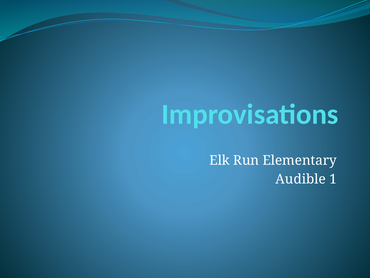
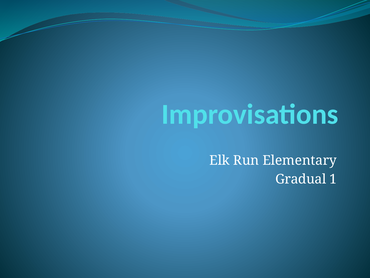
Audible: Audible -> Gradual (301, 179)
